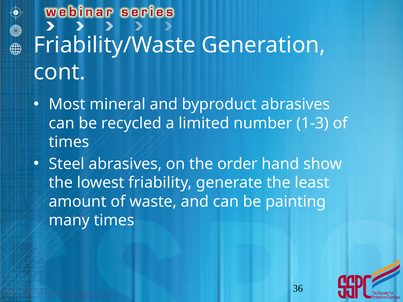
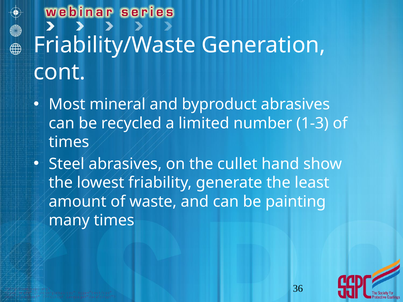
order: order -> cullet (237, 164)
